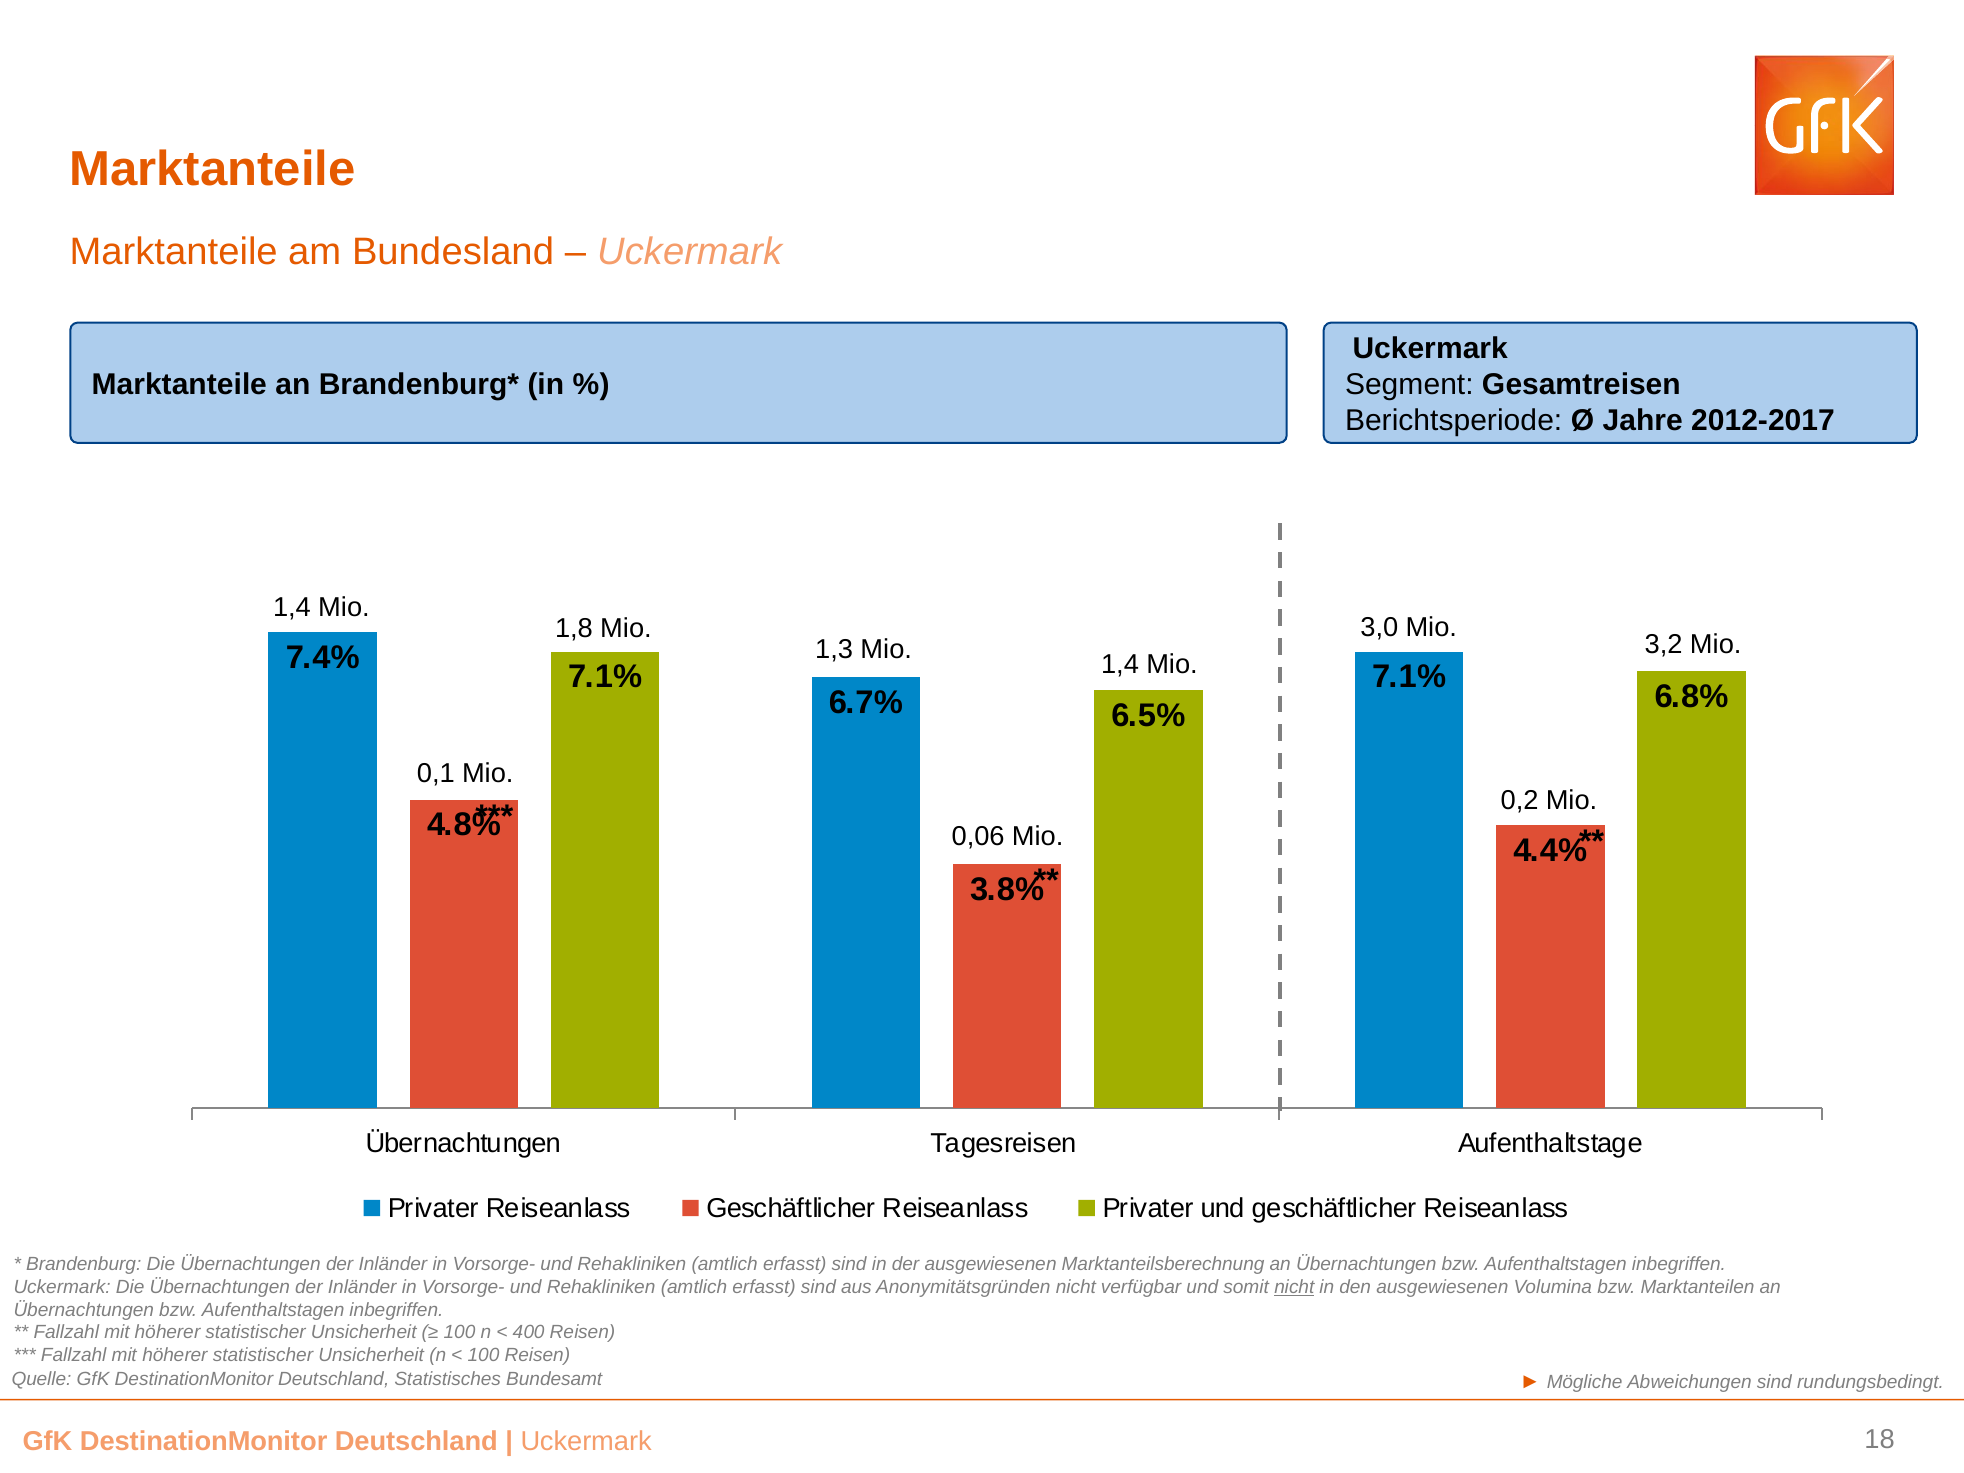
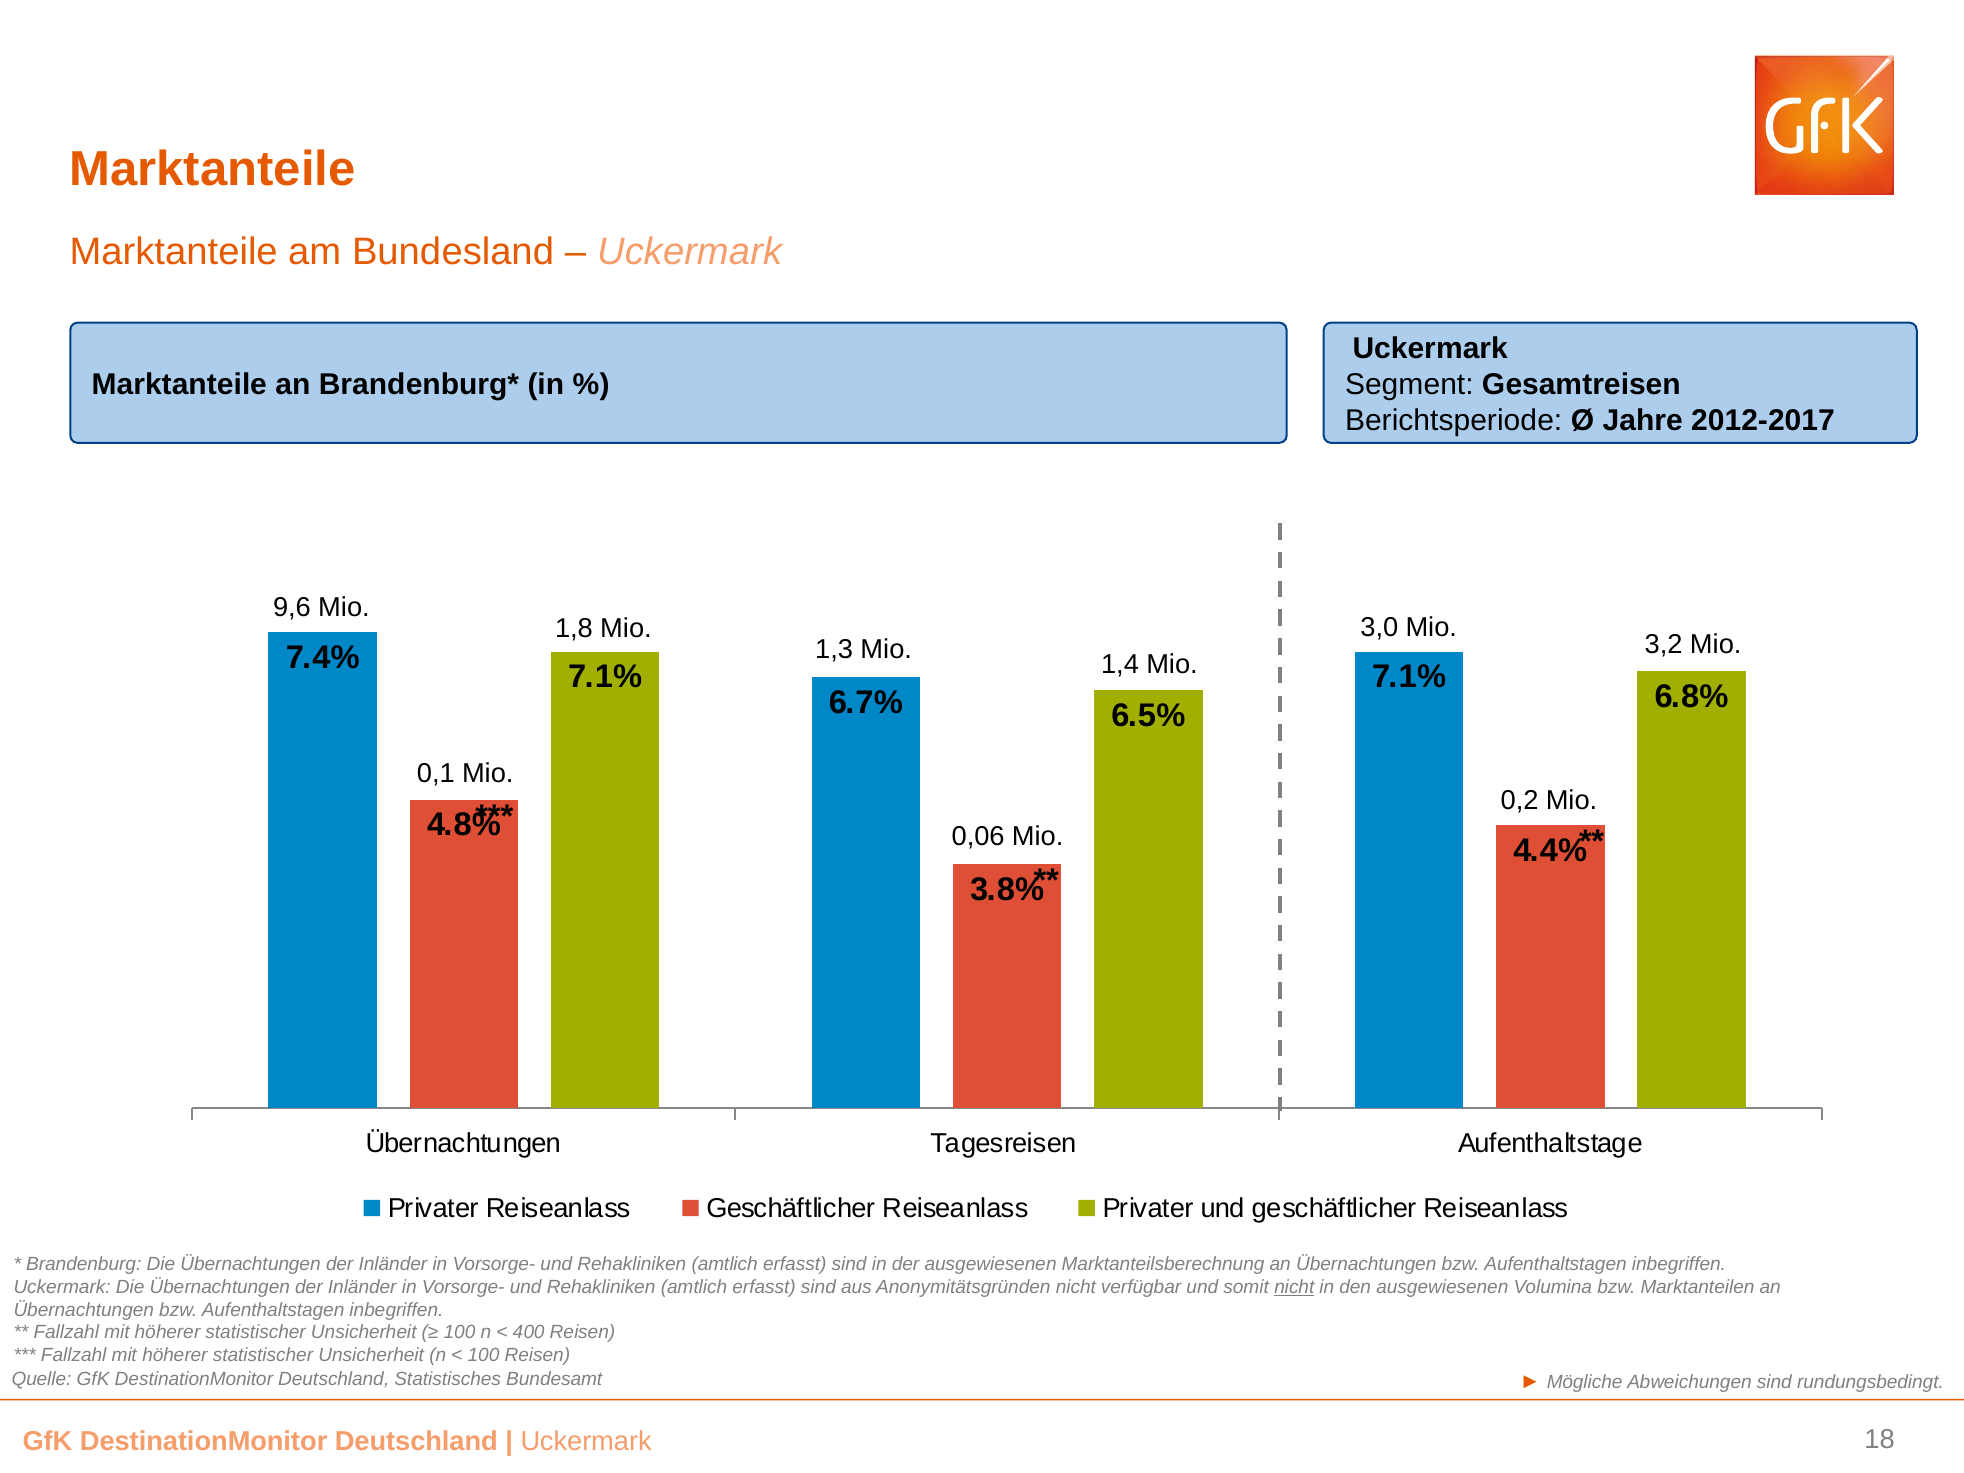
1,4: 1,4 -> 9,6 (292, 607)
